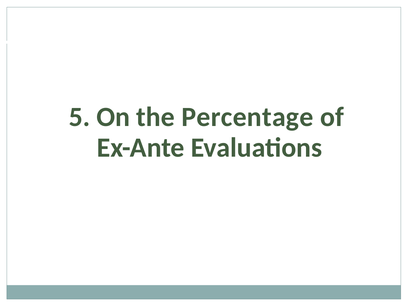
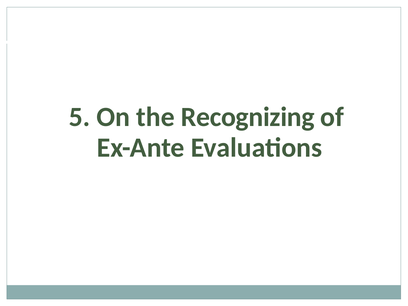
Percentage: Percentage -> Recognizing (248, 117)
